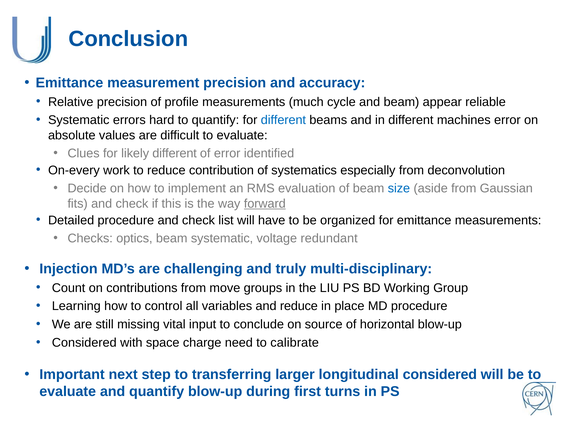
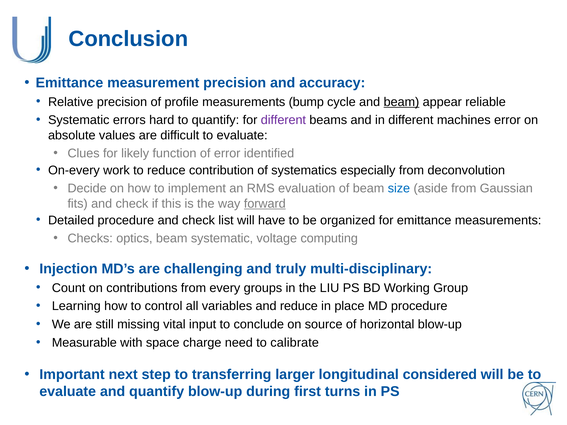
much: much -> bump (306, 102)
beam underline: none -> present (401, 102)
different colour: blue -> purple (283, 120)
likely different: different -> function (175, 154)
redundant: redundant -> computing (329, 239)
move: move -> every (225, 288)
Considered: Considered -> Measurable (84, 343)
